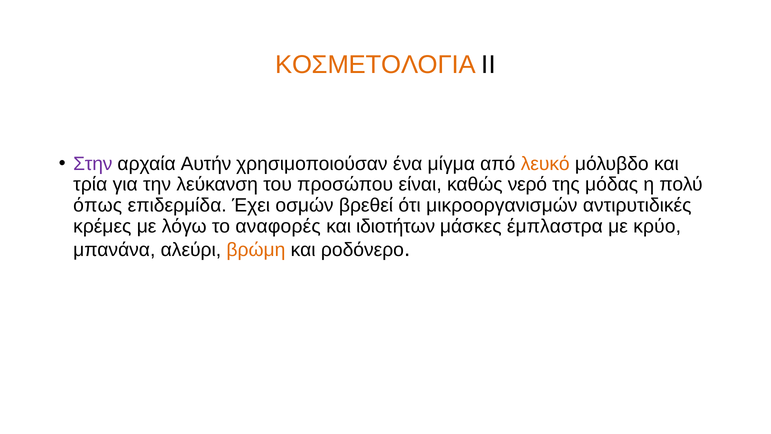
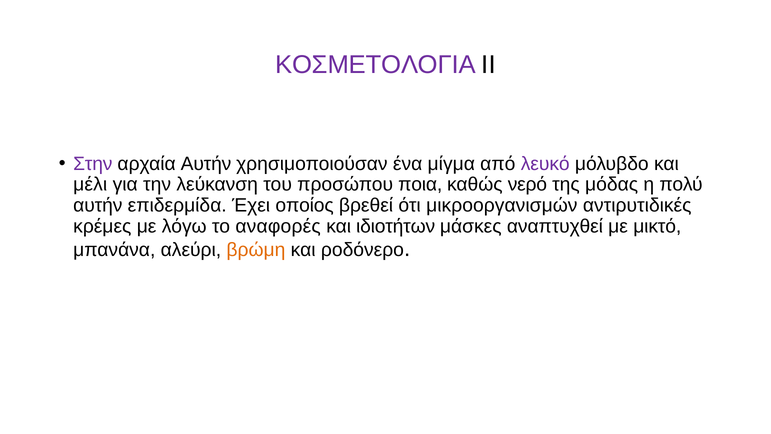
ΚΟΣΜΕΤΟΛΟΓΙΑ colour: orange -> purple (375, 65)
λευκό colour: orange -> purple (545, 164)
τρία: τρία -> μέλι (90, 184)
είναι: είναι -> ποια (420, 184)
όπως: όπως -> αυτήν (98, 205)
οσμών: οσμών -> οποίος (305, 205)
έμπλαστρα: έμπλαστρα -> αναπτυχθεί (555, 226)
κρύο: κρύο -> μικτό (657, 226)
